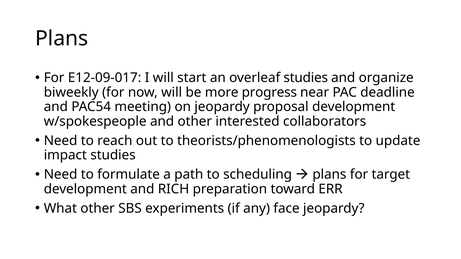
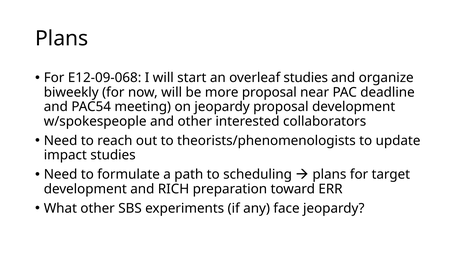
E12-09-017: E12-09-017 -> E12-09-068 (105, 78)
more progress: progress -> proposal (269, 92)
